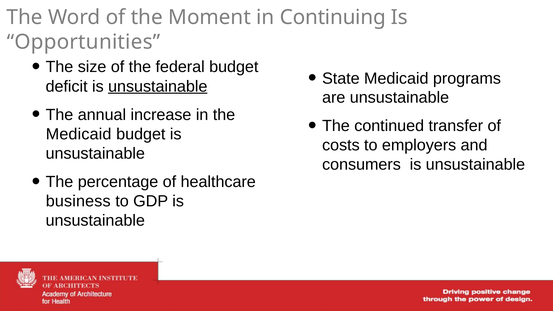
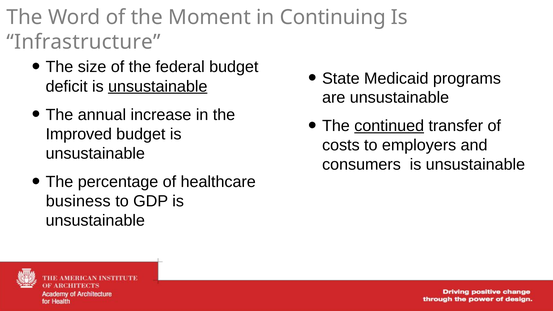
Opportunities: Opportunities -> Infrastructure (84, 42)
continued underline: none -> present (389, 126)
Medicaid: Medicaid -> Improved (79, 134)
